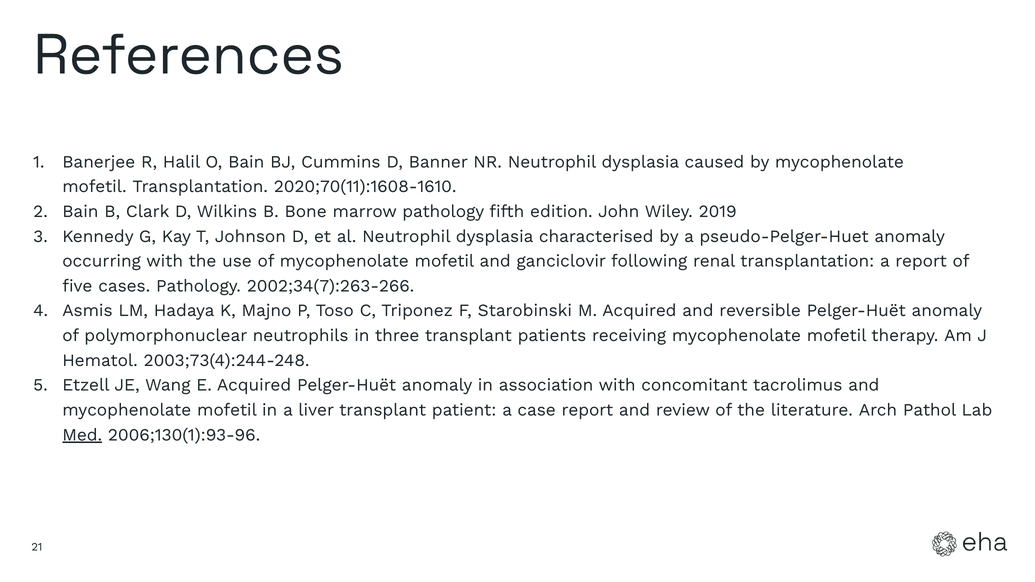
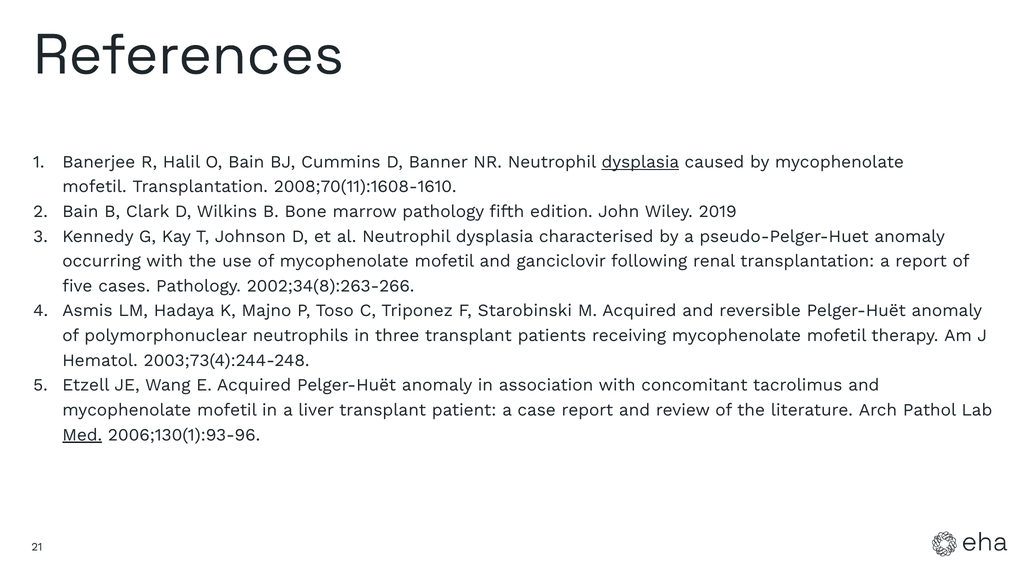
dysplasia underline: none -> present (640, 162)
2020;70(11):1608-1610: 2020;70(11):1608-1610 -> 2008;70(11):1608-1610 (365, 187)
2002;34(7):263-266: 2002;34(7):263-266 -> 2002;34(8):263-266 (331, 286)
